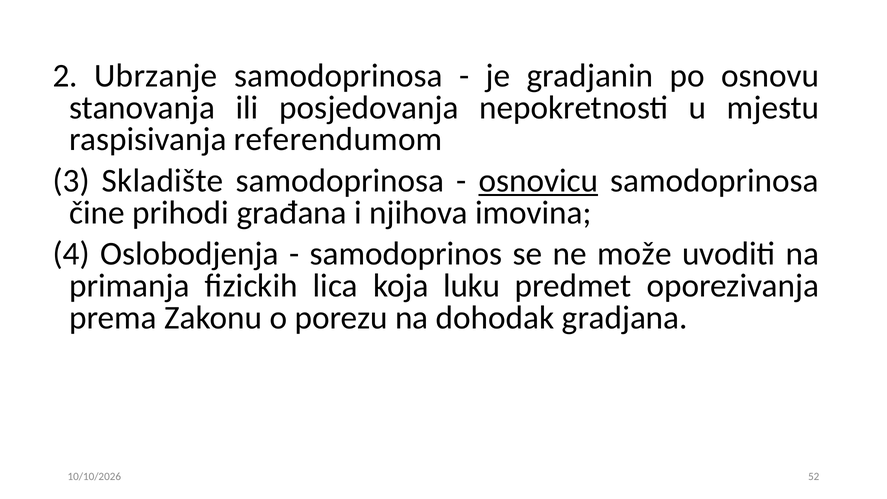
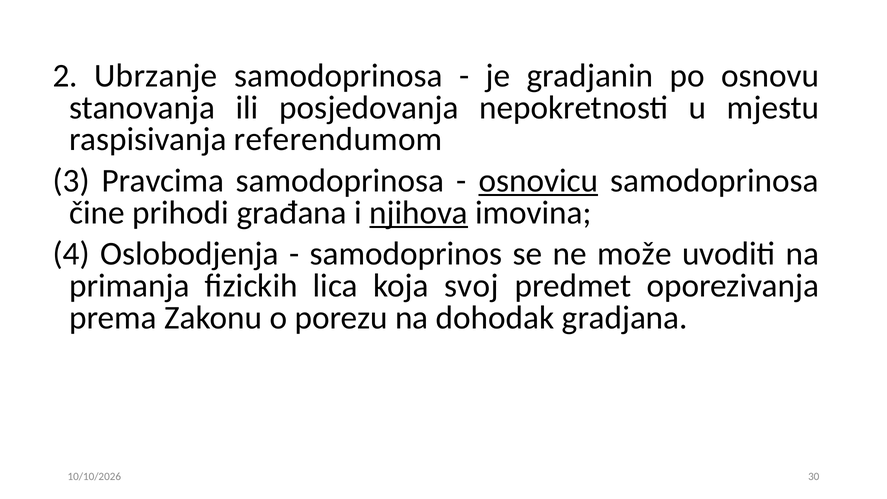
Skladište: Skladište -> Pravcima (163, 181)
njihova underline: none -> present (419, 213)
luku: luku -> svoj (471, 286)
52: 52 -> 30 (814, 476)
